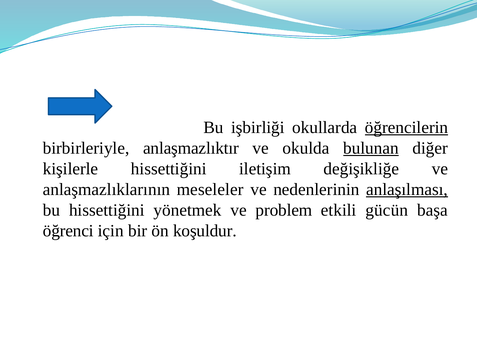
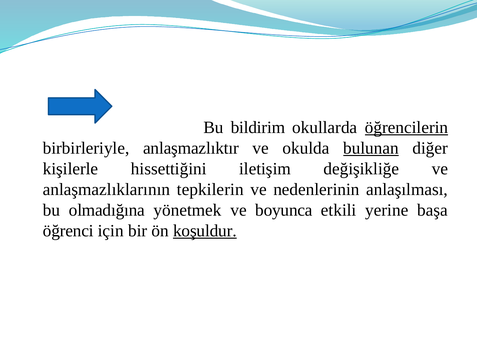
işbirliği: işbirliği -> bildirim (258, 127)
meseleler: meseleler -> tepkilerin (210, 189)
anlaşılması underline: present -> none (407, 189)
bu hissettiğini: hissettiğini -> olmadığına (107, 210)
problem: problem -> boyunca (284, 210)
gücün: gücün -> yerine (387, 210)
koşuldur underline: none -> present (205, 231)
